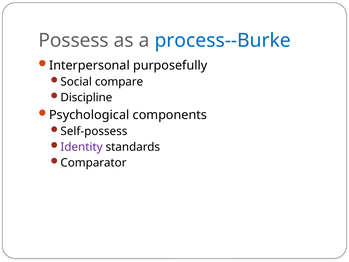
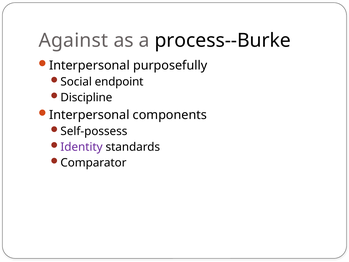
Possess: Possess -> Against (73, 40)
process--Burke colour: blue -> black (223, 40)
compare: compare -> endpoint (119, 82)
Psychological: Psychological -> Interpersonal (89, 115)
